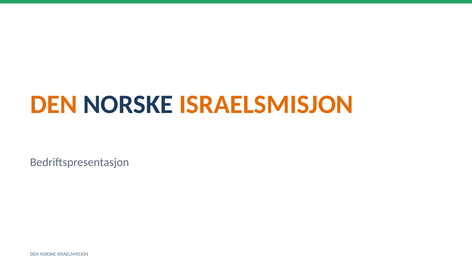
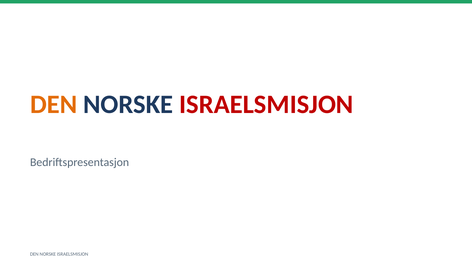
ISRAELSMISJON colour: orange -> red (266, 105)
